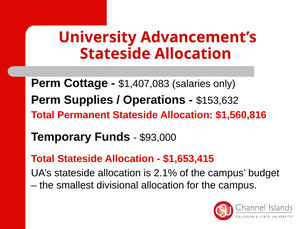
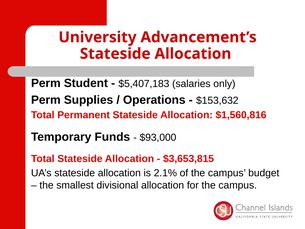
Cottage: Cottage -> Student (86, 83)
$1,407,083: $1,407,083 -> $5,407,183 (144, 84)
$1,653,415: $1,653,415 -> $3,653,815 (189, 159)
